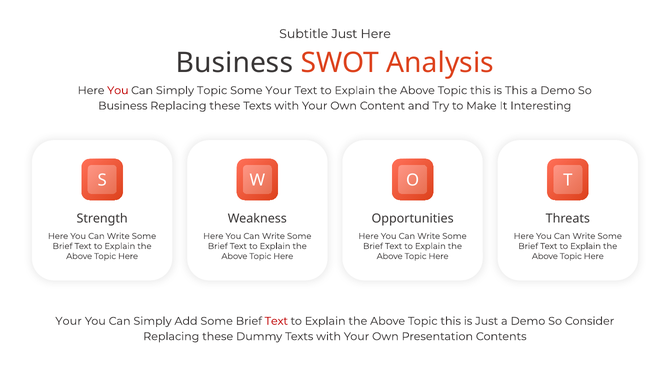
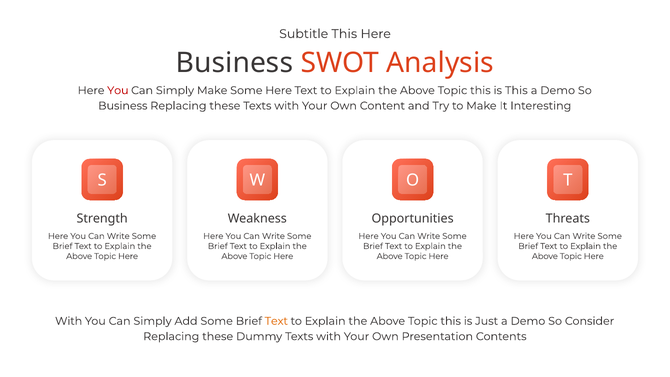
Subtitle Just: Just -> This (344, 34)
Simply Topic: Topic -> Make (212, 90)
Some Your: Your -> Here (279, 90)
Your: Your -> With (69, 321)
Text colour: red -> orange (276, 321)
